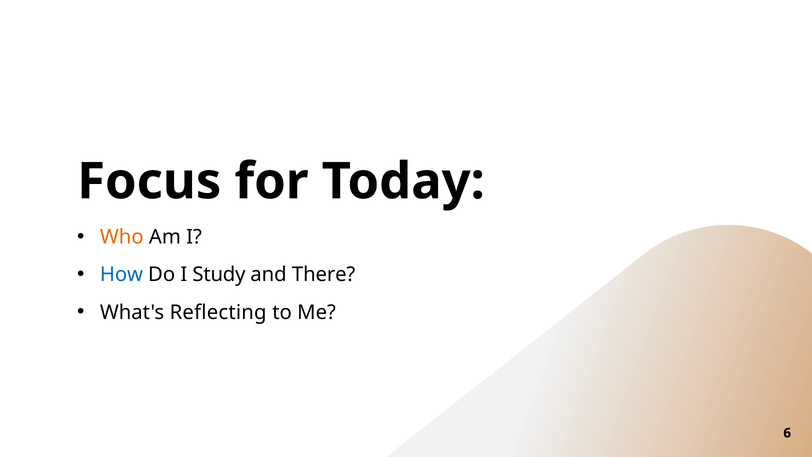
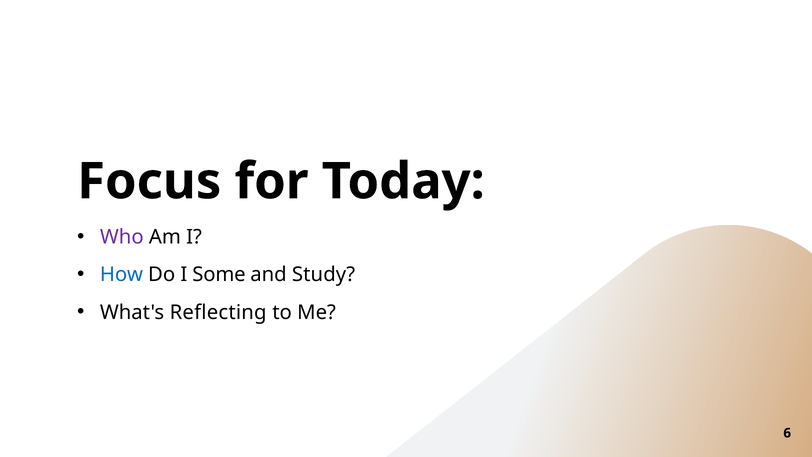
Who colour: orange -> purple (122, 237)
Study: Study -> Some (219, 275)
There: There -> Study (324, 275)
